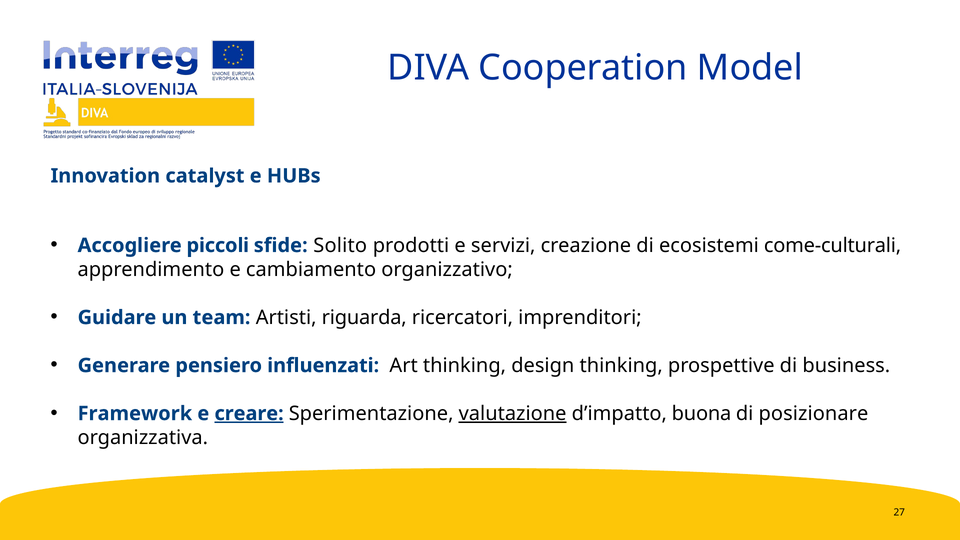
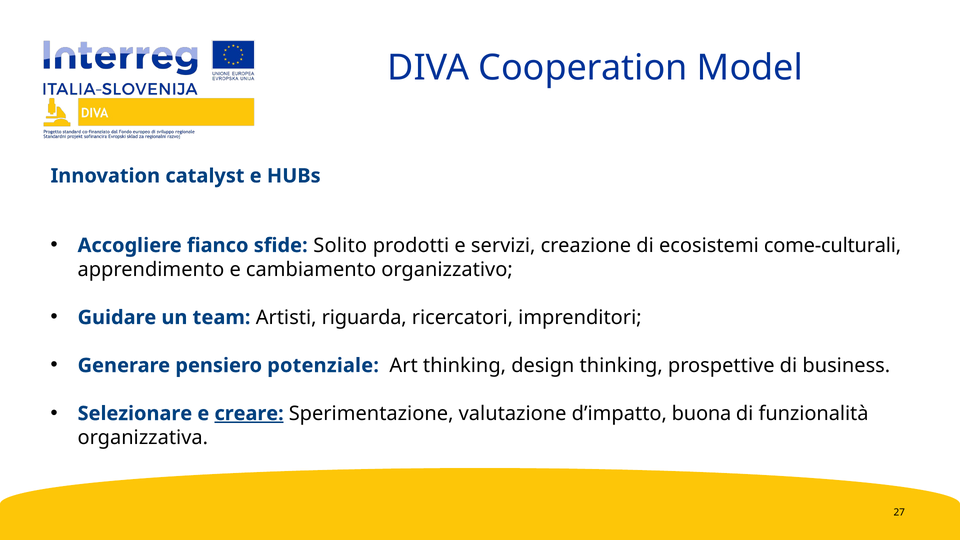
piccoli: piccoli -> fianco (218, 245)
influenzati: influenzati -> potenziale (323, 366)
Framework: Framework -> Selezionare (135, 414)
valutazione underline: present -> none (513, 414)
posizionare: posizionare -> funzionalità (814, 414)
